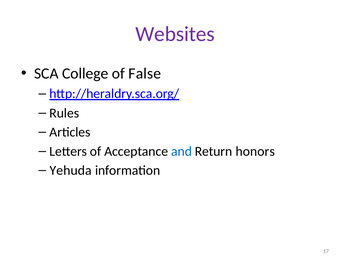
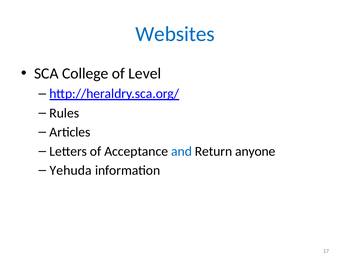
Websites colour: purple -> blue (175, 34)
False: False -> Level (145, 73)
honors: honors -> anyone (255, 151)
